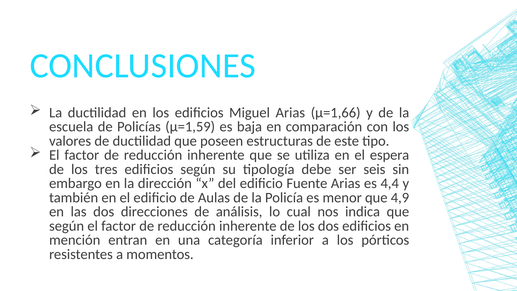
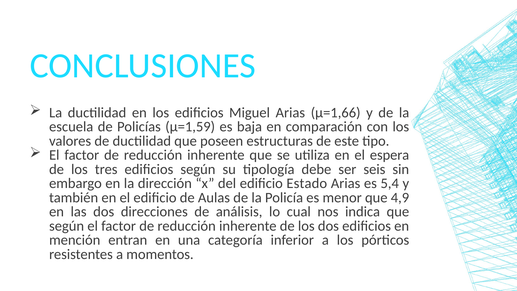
Fuente: Fuente -> Estado (307, 183)
4,4: 4,4 -> 5,4 (390, 183)
